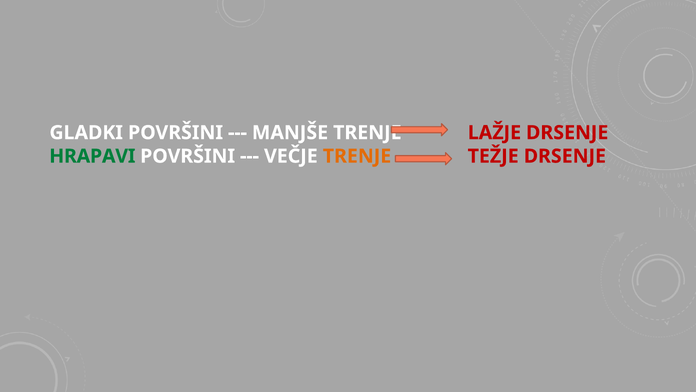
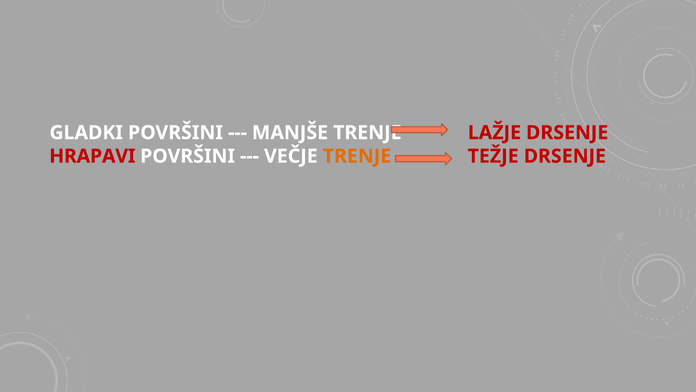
HRAPAVI colour: green -> red (92, 156)
